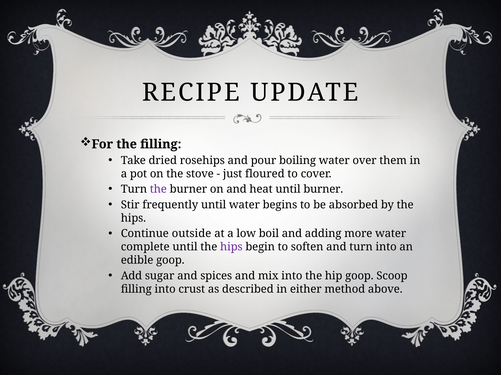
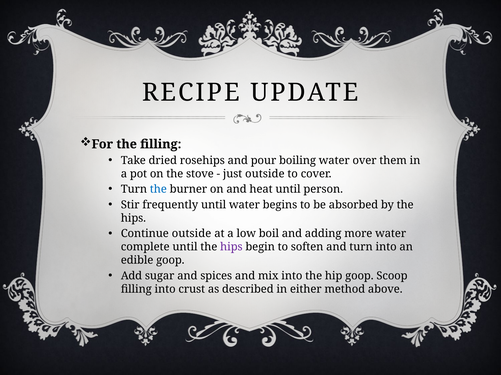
just floured: floured -> outside (265, 174)
the colour: purple -> blue (158, 190)
until burner: burner -> person (323, 190)
